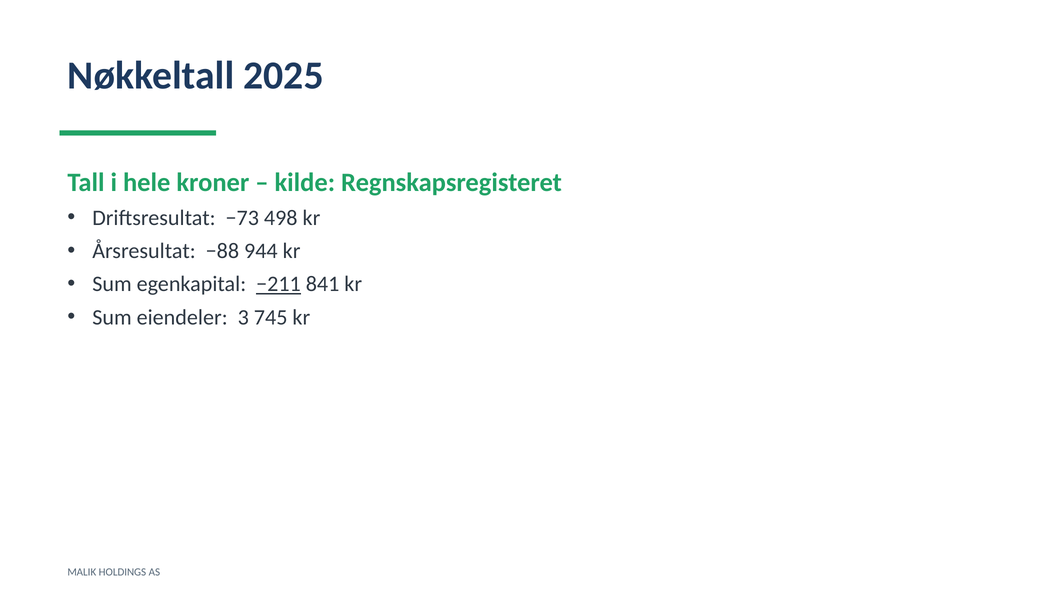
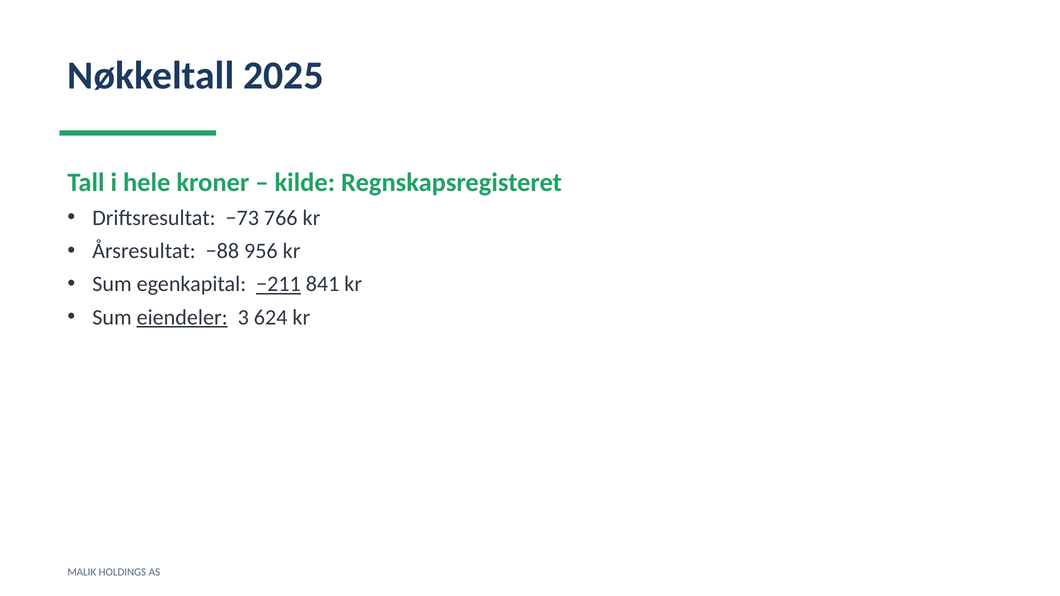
498: 498 -> 766 (281, 218)
944: 944 -> 956 (261, 251)
eiendeler underline: none -> present (182, 317)
745: 745 -> 624 (271, 317)
